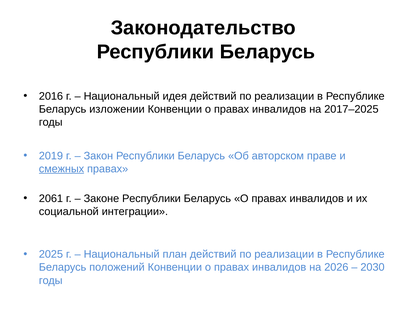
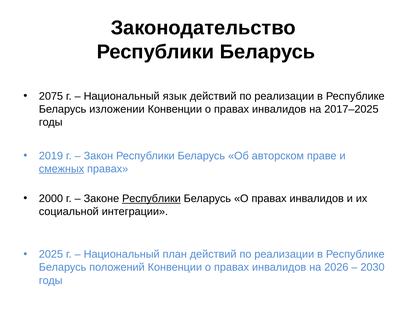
2016: 2016 -> 2075 (51, 96)
идея: идея -> язык (175, 96)
2061: 2061 -> 2000 (51, 199)
Республики underline: none -> present (151, 199)
